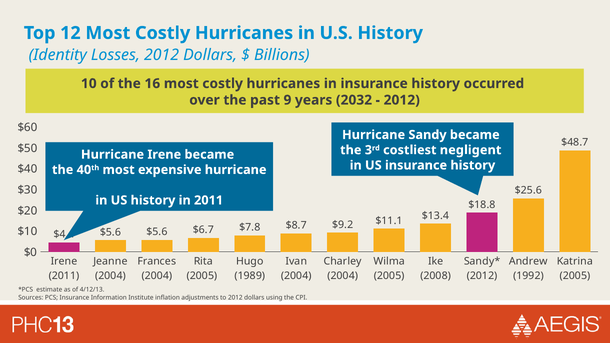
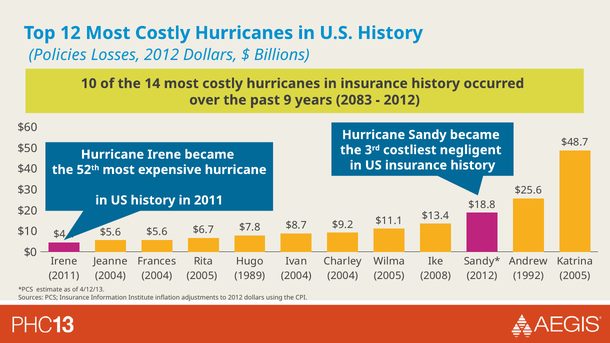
Identity: Identity -> Policies (58, 55)
16: 16 -> 14 (152, 84)
2032: 2032 -> 2083 (354, 100)
40: 40 -> 52 (84, 170)
